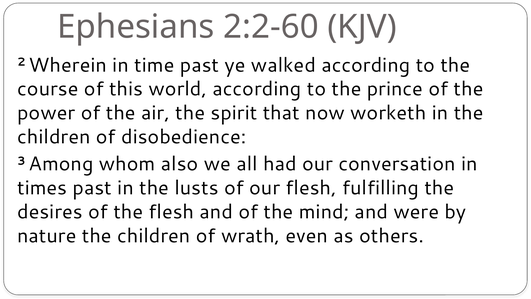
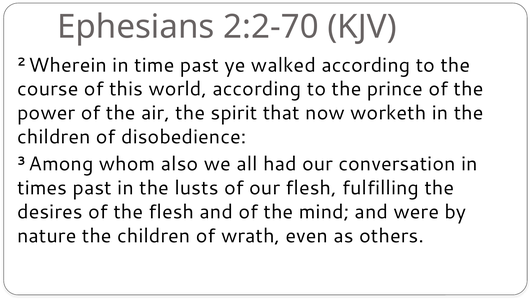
2:2-60: 2:2-60 -> 2:2-70 (271, 27)
